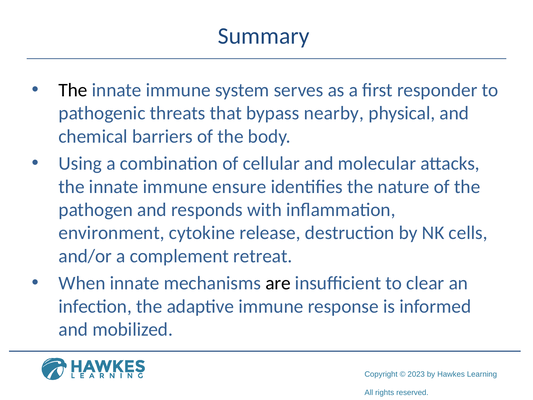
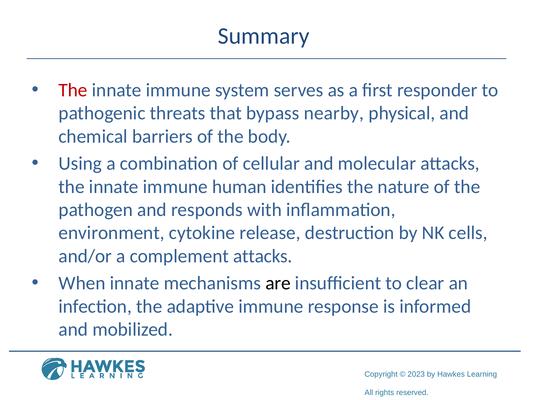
The colour: black -> red (73, 90)
ensure: ensure -> human (239, 187)
complement retreat: retreat -> attacks (263, 256)
